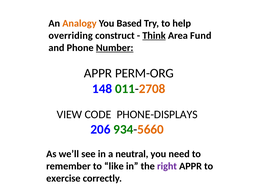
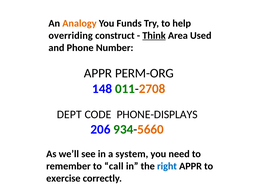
Based: Based -> Funds (129, 23)
Fund: Fund -> Used (201, 36)
Number underline: present -> none (115, 48)
VIEW: VIEW -> DEPT (69, 115)
neutral: neutral -> system (132, 154)
like: like -> call (114, 167)
right colour: purple -> blue (167, 167)
